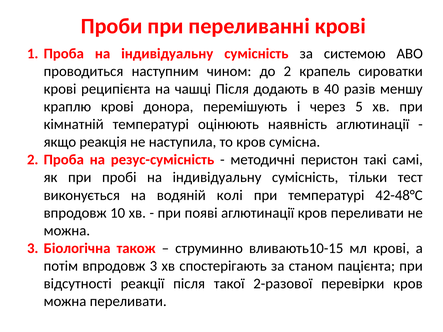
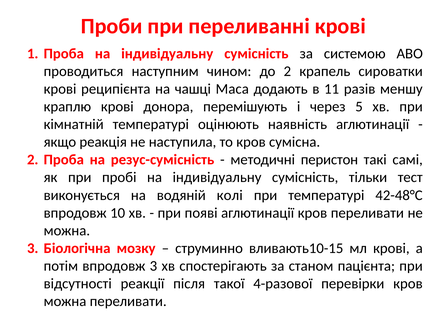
чашці Після: Після -> Маса (232, 89)
40: 40 -> 11 (332, 89)
також: також -> мозку (136, 248)
2-разової: 2-разової -> 4-разової (283, 284)
